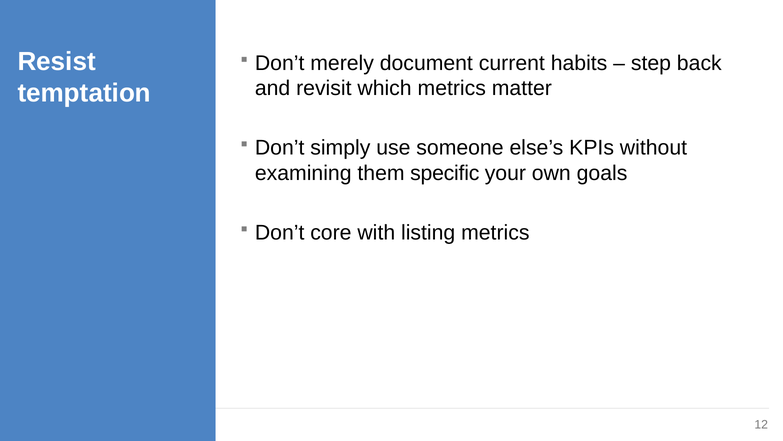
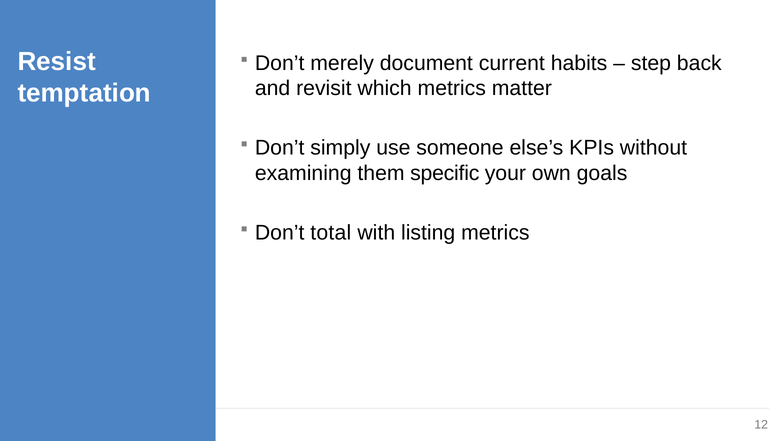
core: core -> total (331, 232)
